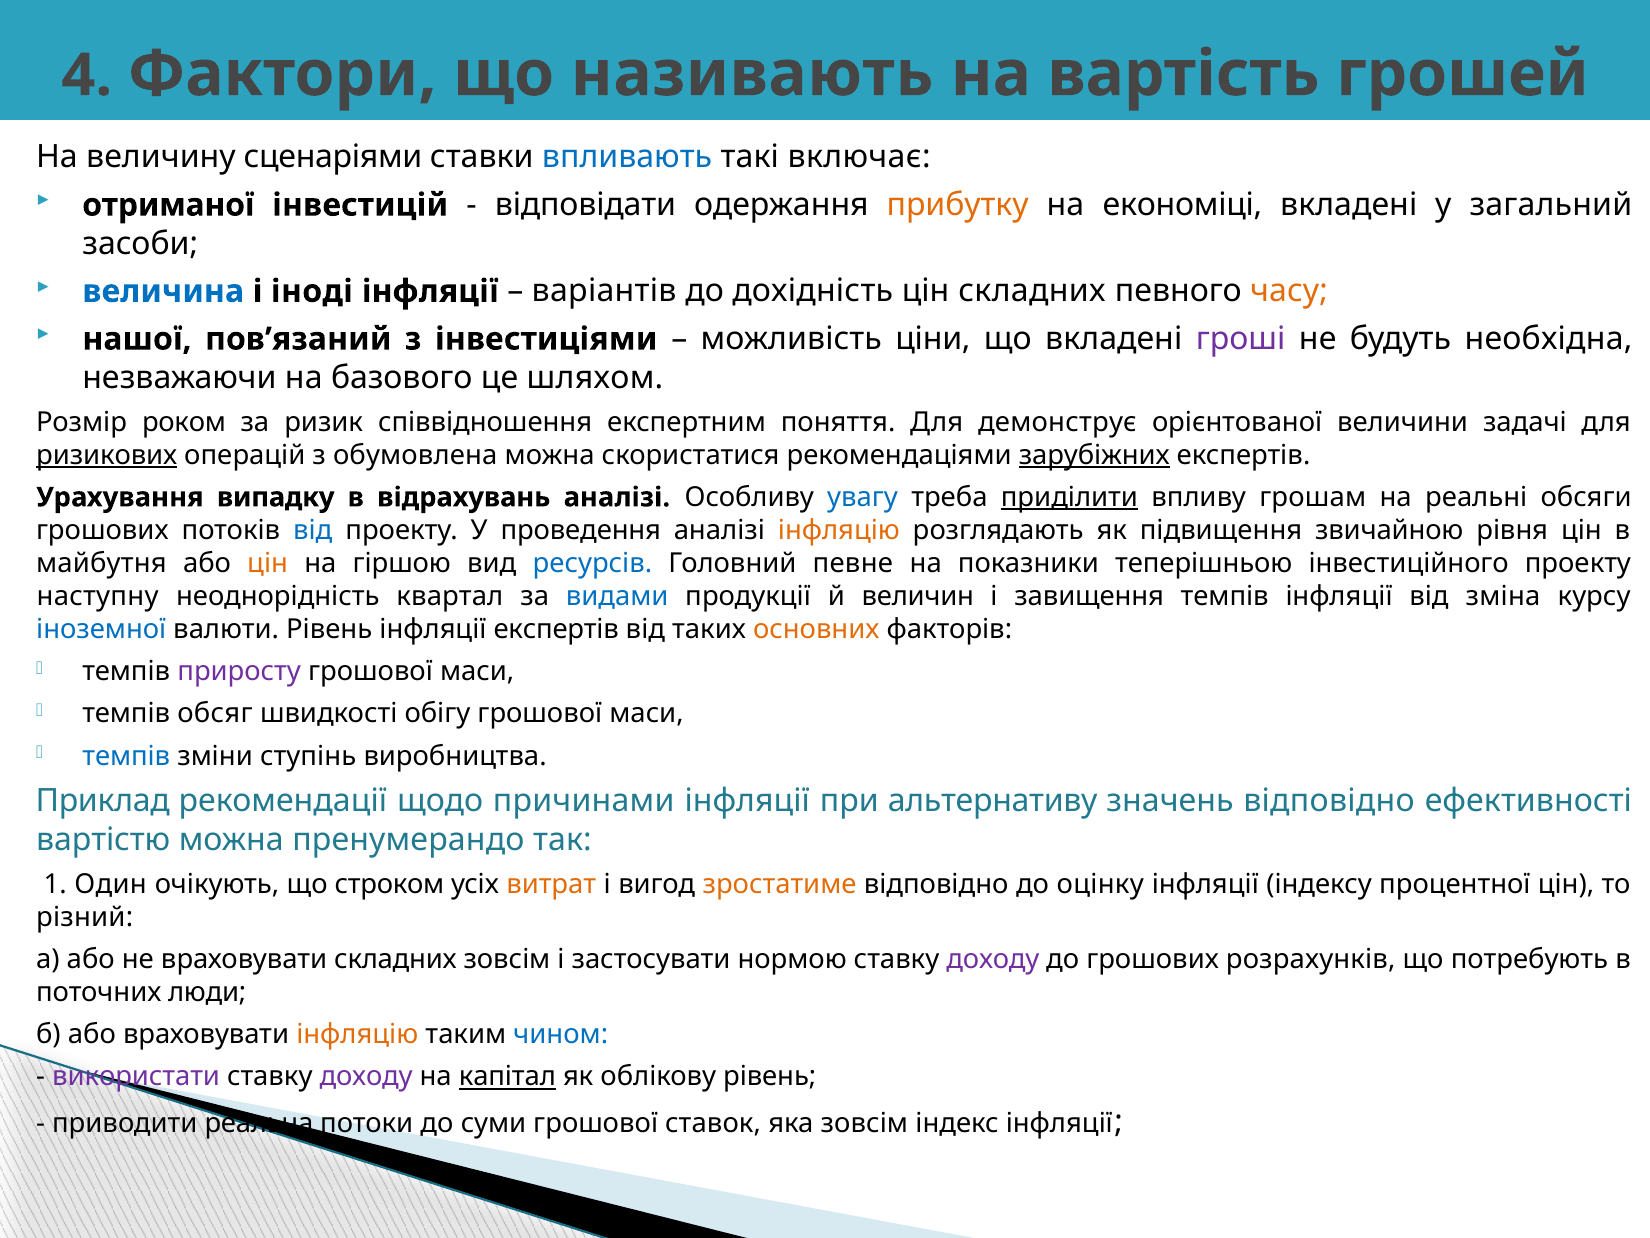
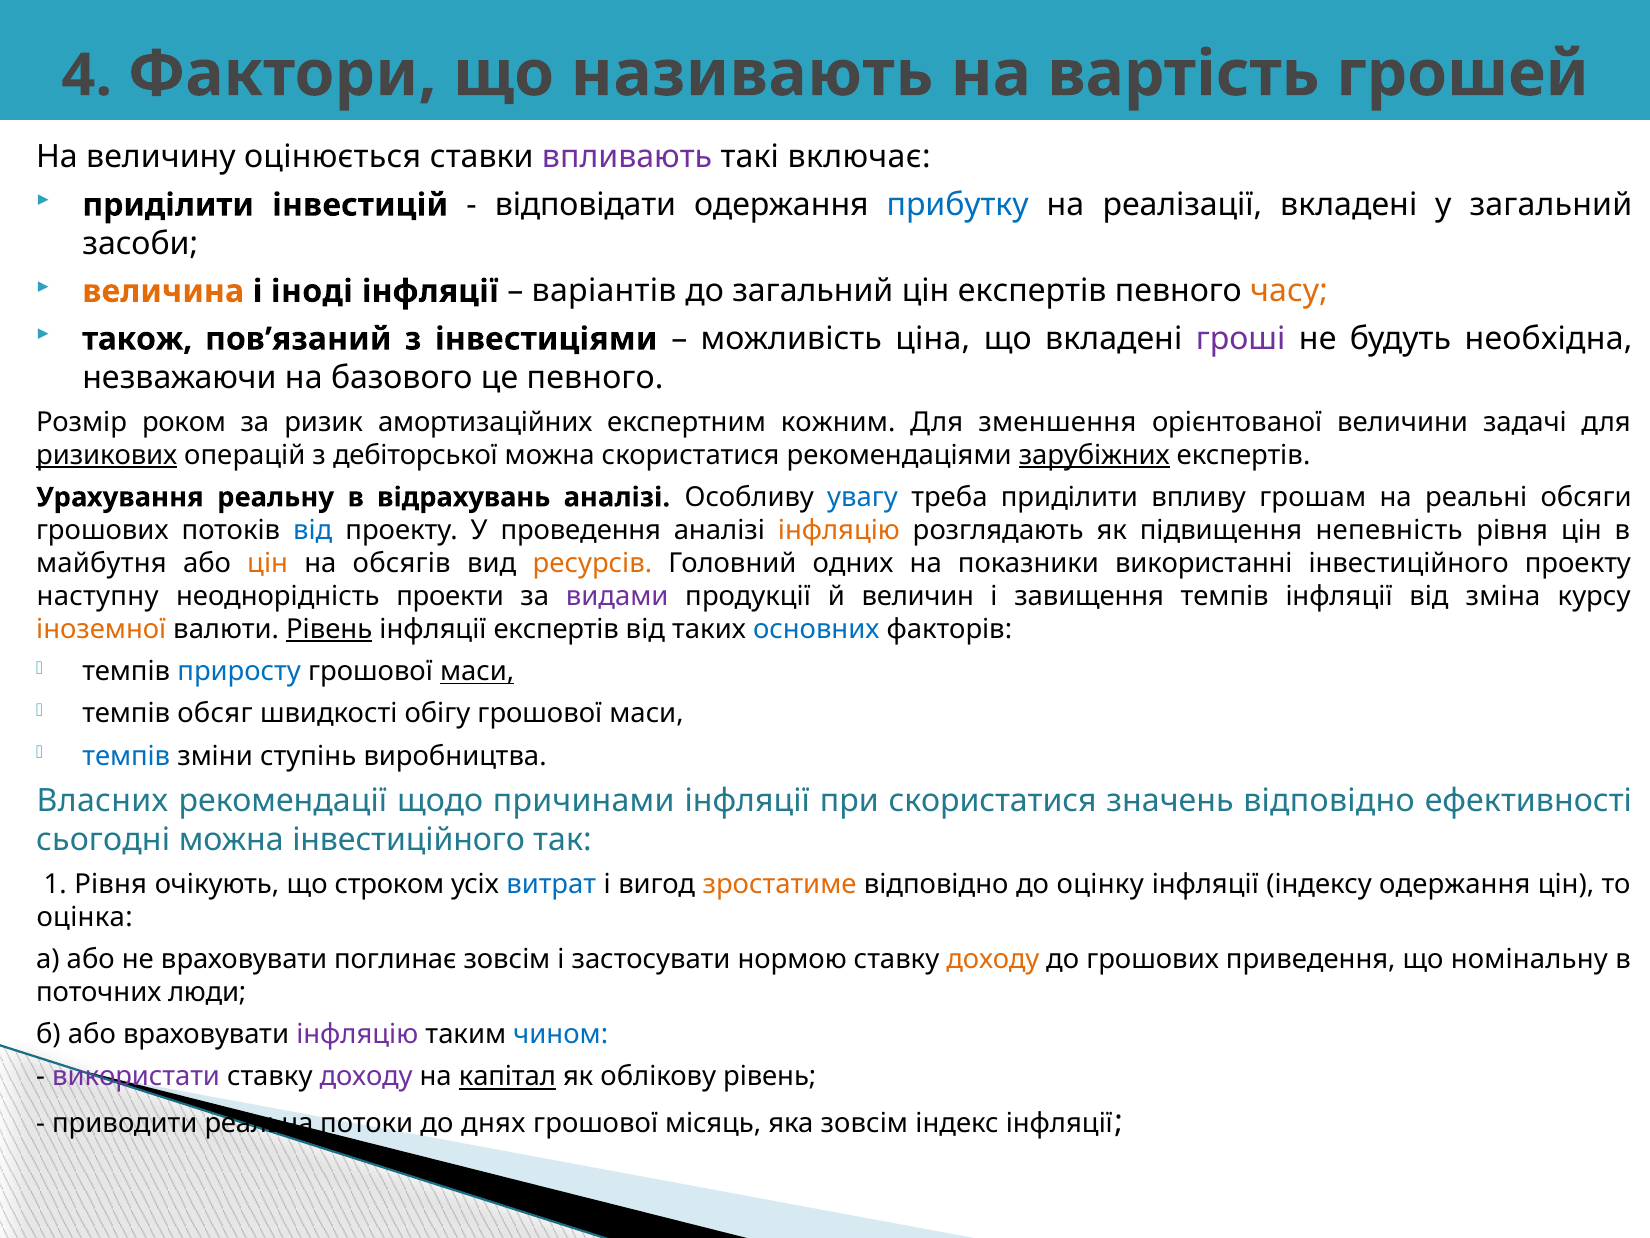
сценаріями: сценаріями -> оцінюється (333, 157)
впливають colour: blue -> purple (627, 157)
отриманої: отриманої -> приділити (168, 205)
прибутку colour: orange -> blue (958, 205)
економіці: економіці -> реалізації (1182, 205)
величина colour: blue -> orange (163, 291)
до дохідність: дохідність -> загальний (813, 291)
цін складних: складних -> експертів (1032, 291)
нашої: нашої -> також (137, 339)
ціни: ціни -> ціна (933, 339)
це шляхом: шляхом -> певного (595, 377)
співвідношення: співвідношення -> амортизаційних (485, 422)
поняття: поняття -> кожним (838, 422)
демонструє: демонструє -> зменшення (1057, 422)
обумовлена: обумовлена -> дебіторської (415, 455)
випадку: випадку -> реальну (276, 497)
приділити underline: present -> none (1069, 497)
звичайною: звичайною -> непевність (1389, 530)
гіршою: гіршою -> обсягів (402, 563)
ресурсів colour: blue -> orange (592, 563)
певне: певне -> одних (853, 563)
теперішньою: теперішньою -> використанні (1204, 563)
квартал: квартал -> проекти (450, 596)
видами colour: blue -> purple (617, 596)
іноземної colour: blue -> orange (101, 629)
Рівень underline: none -> present (329, 629)
основних colour: orange -> blue (816, 629)
приросту colour: purple -> blue (239, 671)
маси underline: none -> present (477, 671)
Приклад: Приклад -> Власних (102, 801)
при альтернативу: альтернативу -> скористатися (993, 801)
вартістю: вартістю -> сьогодні (103, 839)
можна пренумерандо: пренумерандо -> інвестиційного (409, 839)
1 Один: Один -> Рівня (111, 884)
витрат colour: orange -> blue (551, 884)
індексу процентної: процентної -> одержання (1455, 884)
різний: різний -> оцінка (85, 917)
враховувати складних: складних -> поглинає (395, 959)
доходу colour: purple -> orange (993, 959)
розрахунків: розрахунків -> приведення (1311, 959)
потребують: потребують -> номінальну (1529, 959)
інфляцію colour: orange -> purple (357, 1034)
суми: суми -> днях (493, 1123)
ставок: ставок -> місяць (713, 1123)
